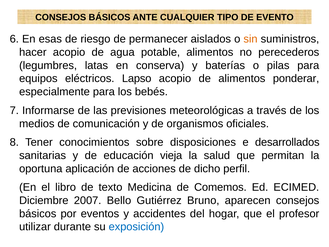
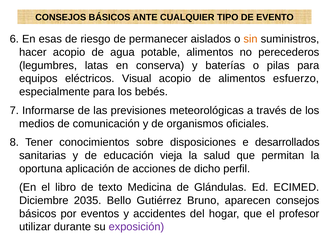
Lapso: Lapso -> Visual (137, 79)
ponderar: ponderar -> esfuerzo (296, 79)
Comemos: Comemos -> Glándulas (220, 187)
2007: 2007 -> 2035 (88, 200)
exposición colour: blue -> purple (136, 227)
